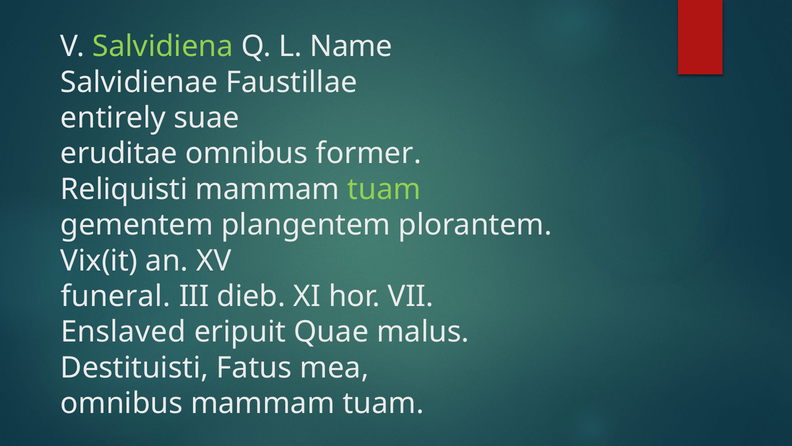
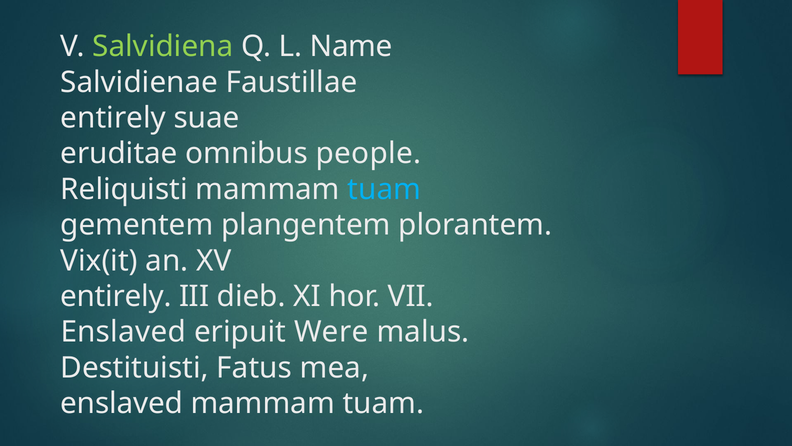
former: former -> people (369, 154)
tuam colour: light green -> light blue (384, 189)
funeral: funeral -> entirely (116, 296)
Quae: Quae -> Were (331, 332)
omnibus: omnibus -> enslaved (122, 403)
